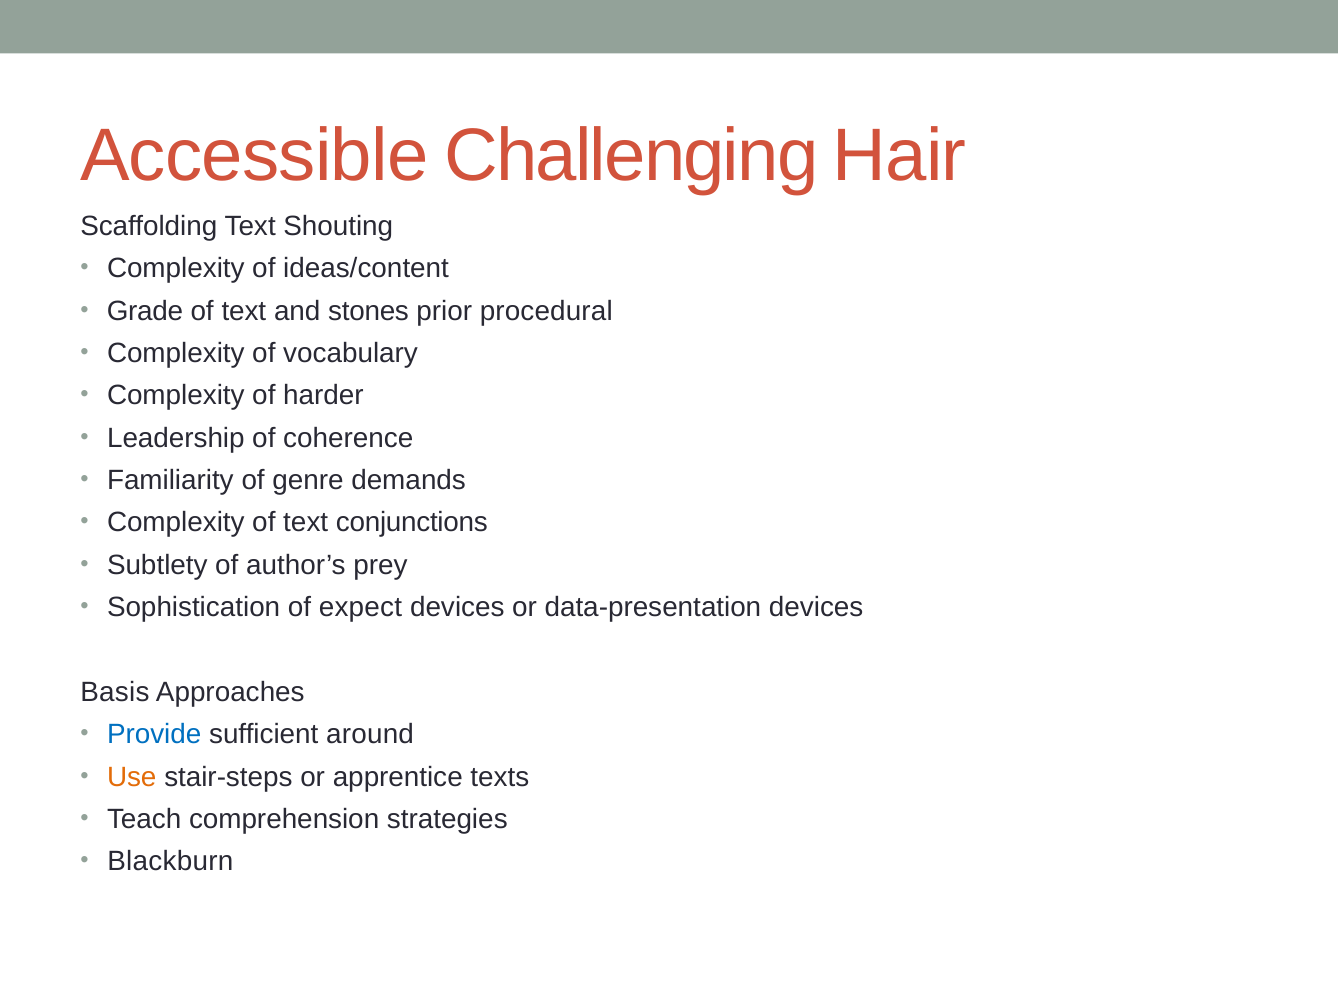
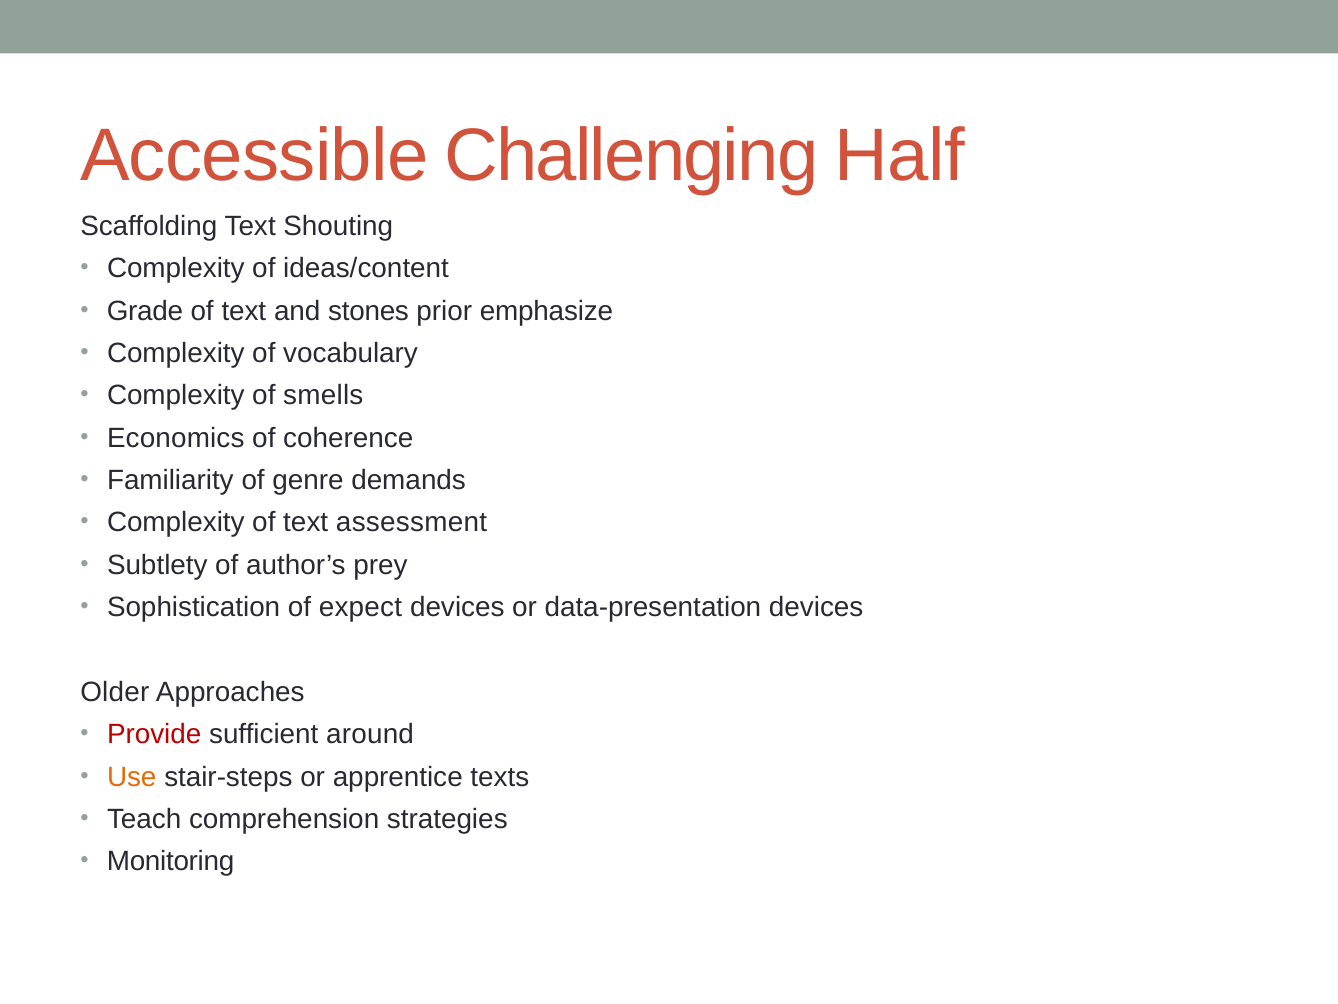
Hair: Hair -> Half (899, 156)
procedural: procedural -> emphasize (546, 311)
harder: harder -> smells (323, 395)
Leadership: Leadership -> Economics (176, 438)
conjunctions: conjunctions -> assessment (412, 523)
Basis: Basis -> Older (115, 692)
Provide colour: blue -> red (154, 734)
Blackburn: Blackburn -> Monitoring (171, 861)
